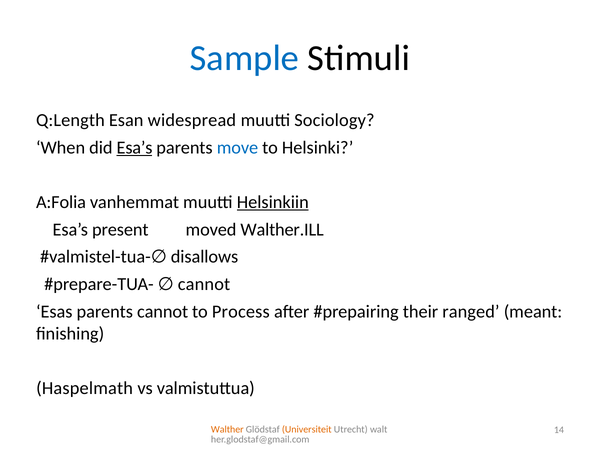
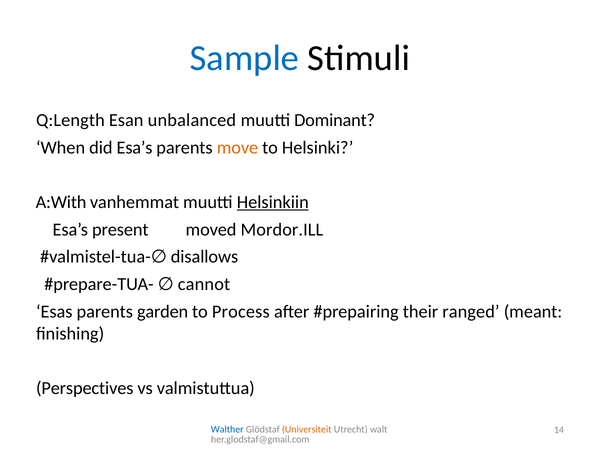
widespread: widespread -> unbalanced (192, 120)
Sociology: Sociology -> Dominant (335, 120)
Esa’s underline: present -> none (135, 148)
move colour: blue -> orange (237, 148)
A:Folia: A:Folia -> A:With (61, 202)
Walther.ILL: Walther.ILL -> Mordor.ILL (282, 230)
parents cannot: cannot -> garden (163, 312)
Haspelmath: Haspelmath -> Perspectives (85, 388)
Walther colour: orange -> blue (227, 430)
